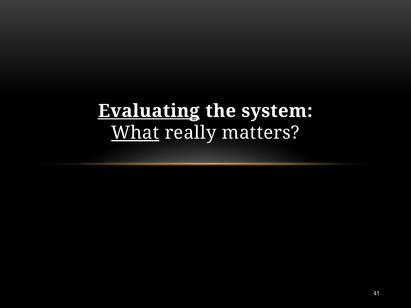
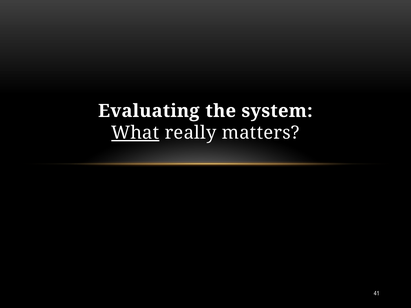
Evaluating underline: present -> none (149, 111)
